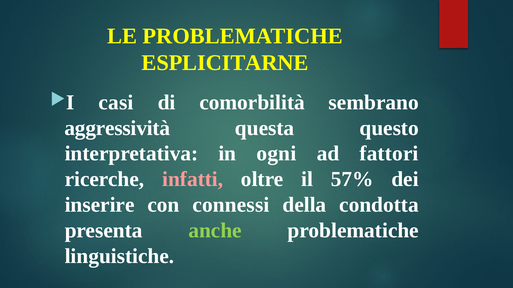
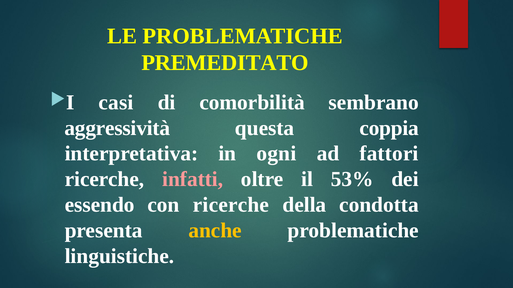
ESPLICITARNE: ESPLICITARNE -> PREMEDITATO (225, 63)
questo: questo -> coppia (389, 128)
57%: 57% -> 53% (352, 180)
inserire: inserire -> essendo (100, 205)
con connessi: connessi -> ricerche (231, 205)
anche colour: light green -> yellow (215, 231)
